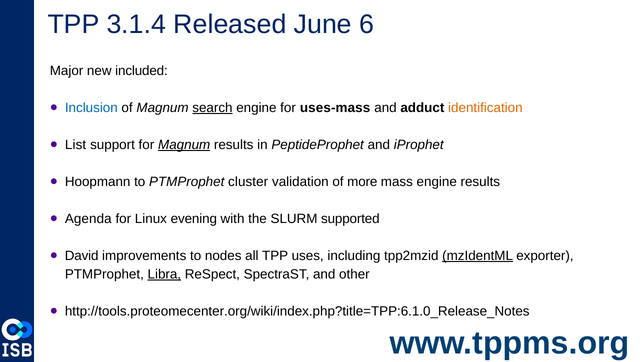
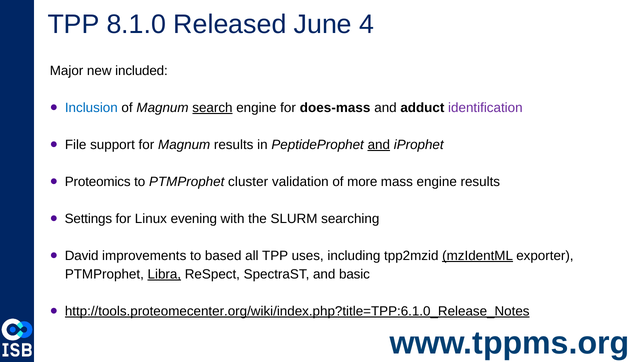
3.1.4: 3.1.4 -> 8.1.0 (136, 24)
6: 6 -> 4 (367, 24)
uses-mass: uses-mass -> does-mass (335, 108)
identification colour: orange -> purple (485, 108)
List: List -> File (76, 145)
Magnum underline: present -> none (184, 145)
and underline: none -> present (379, 145)
Hoopmann: Hoopmann -> Proteomics (98, 181)
Agenda: Agenda -> Settings (88, 218)
supported: supported -> searching (350, 218)
nodes: nodes -> based (223, 255)
other: other -> basic (354, 274)
http://tools.proteomecenter.org/wiki/index.php?title=TPP:6.1.0_Release_Notes underline: none -> present (297, 311)
